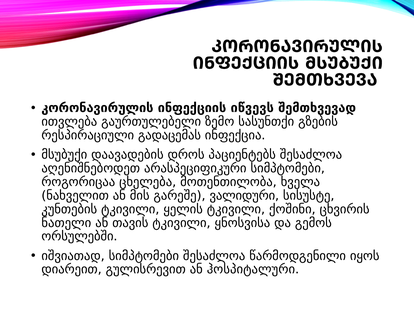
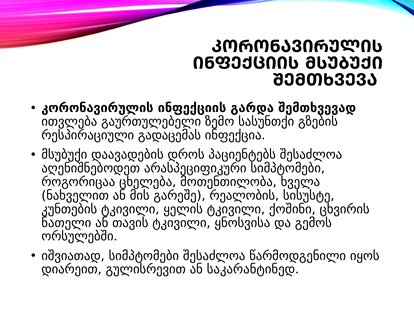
იწვევს: იწვევს -> გარდა (252, 108)
ვალიდური: ვალიდური -> რეალობის (244, 196)
ჰოსპიტალური: ჰოსპიტალური -> საკარანტინედ (253, 270)
